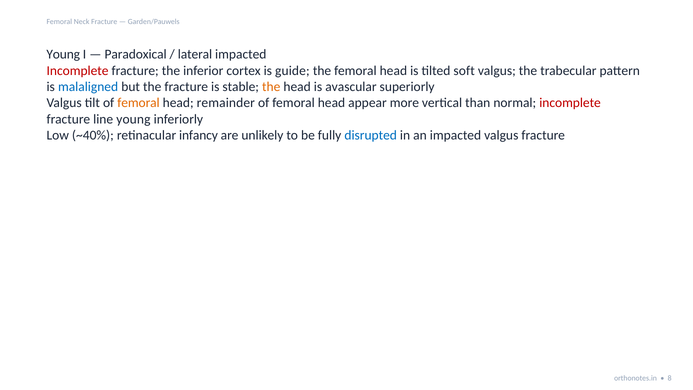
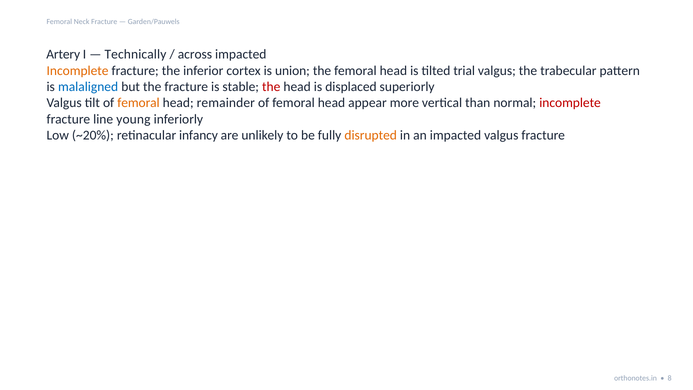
Young: Young -> Artery (63, 54)
Paradoxical: Paradoxical -> Technically (135, 54)
lateral: lateral -> across (195, 54)
Incomplete colour: red -> orange (78, 71)
guide: guide -> union (292, 71)
soft: soft -> trial (464, 71)
the colour: orange -> red (271, 87)
avascular: avascular -> displaced (351, 87)
~40%: ~40% -> ~20% (93, 135)
disrupted colour: blue -> orange (371, 135)
